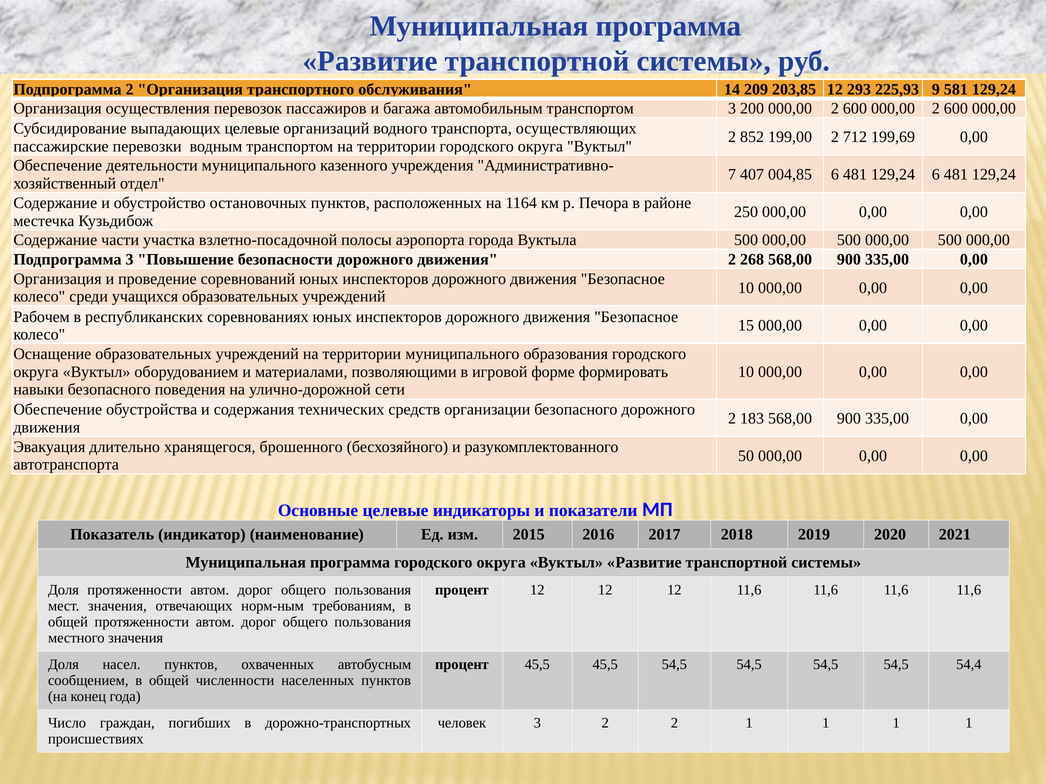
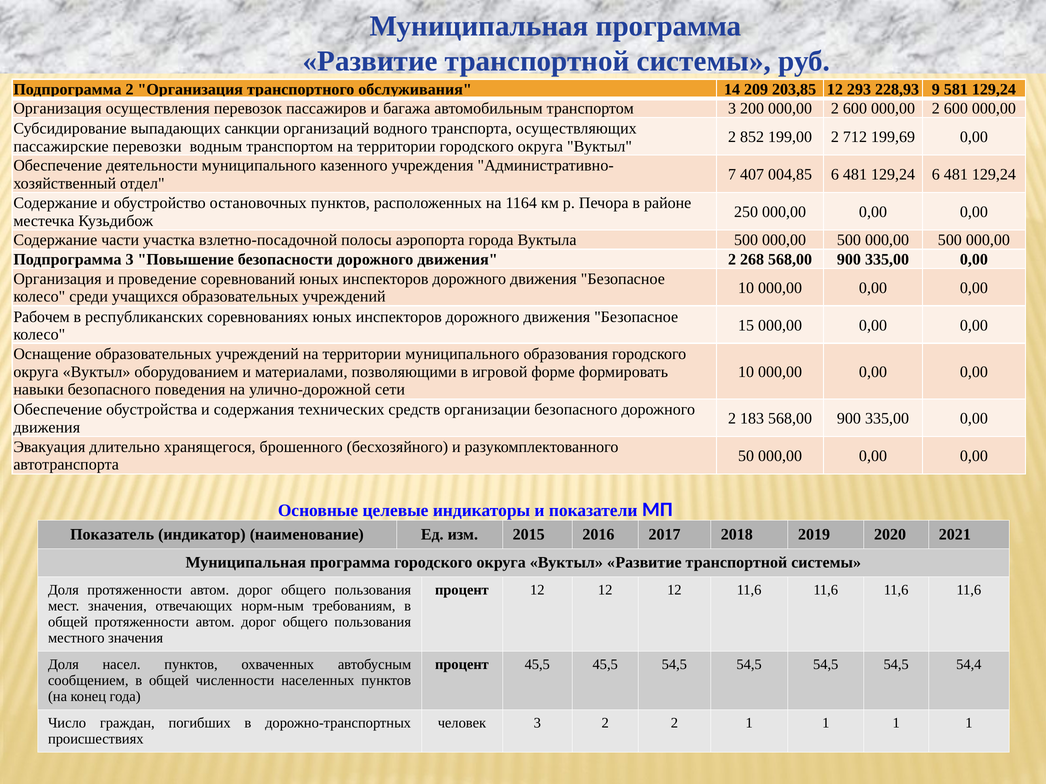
225,93: 225,93 -> 228,93 (897, 89)
выпадающих целевые: целевые -> санкции (252, 129)
